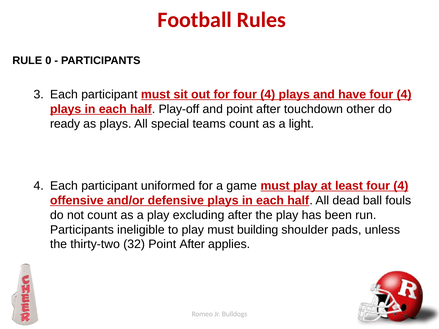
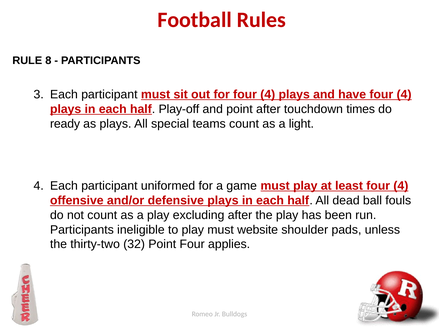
0: 0 -> 8 (48, 61)
other: other -> times (361, 109)
building: building -> website (258, 230)
32 Point After: After -> Four (192, 244)
